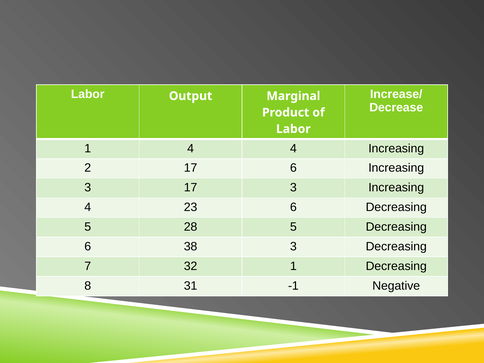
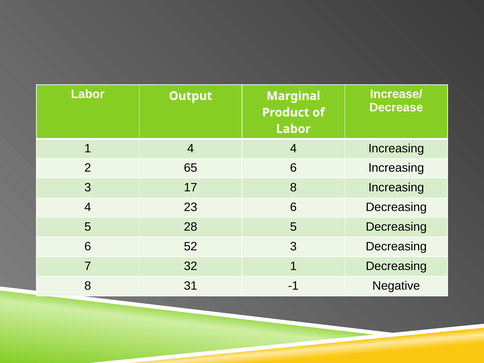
2 17: 17 -> 65 (191, 168)
17 3: 3 -> 8 (293, 188)
38: 38 -> 52 (191, 246)
